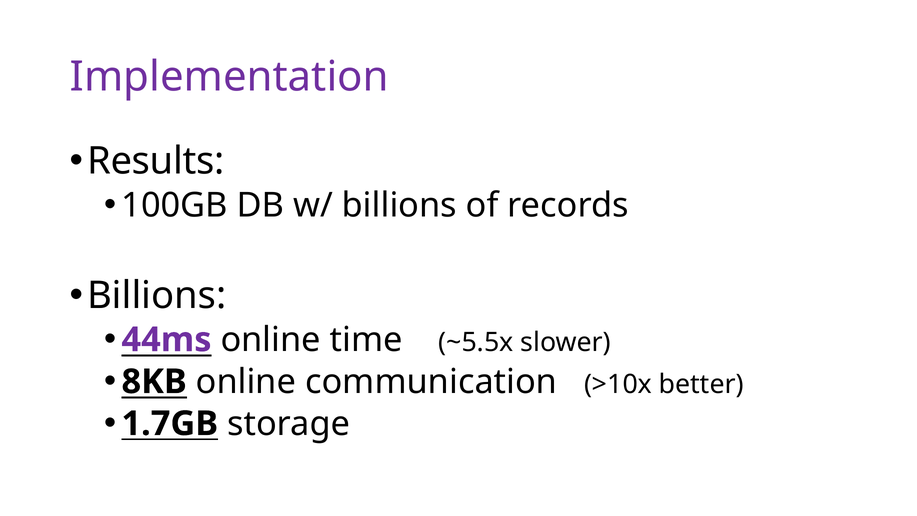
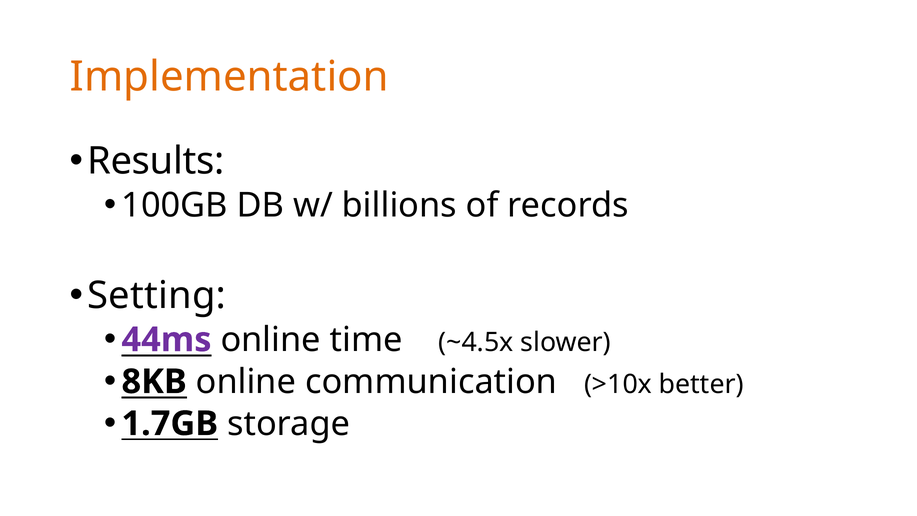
Implementation colour: purple -> orange (229, 77)
Billions: Billions -> Setting (157, 296)
~5.5x: ~5.5x -> ~4.5x (476, 342)
